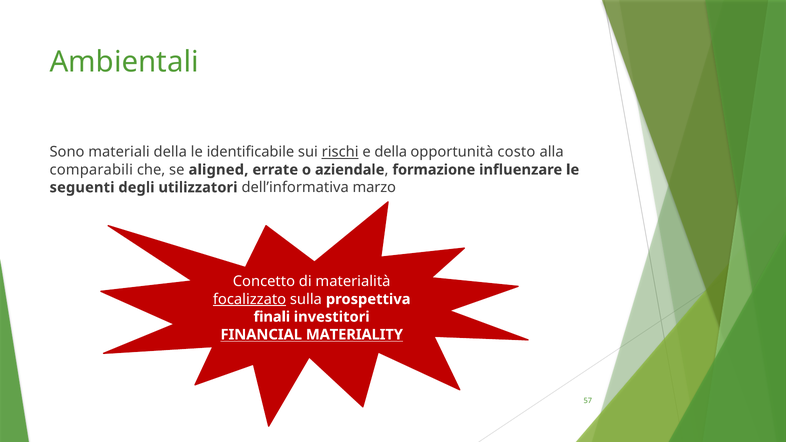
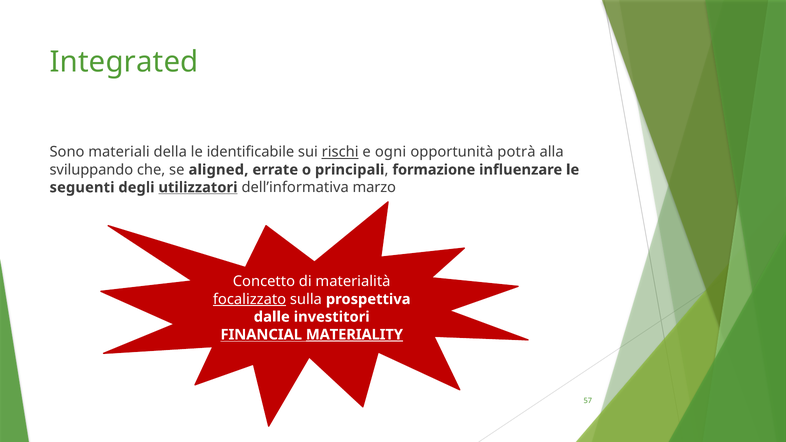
Ambientali: Ambientali -> Integrated (124, 62)
e della: della -> ogni (391, 152)
costo: costo -> potrà (516, 152)
comparabili: comparabili -> sviluppando (91, 170)
aziendale: aziendale -> principali (350, 170)
utilizzatori underline: none -> present (198, 187)
finali: finali -> dalle (272, 317)
MATERIALITY underline: none -> present (354, 335)
